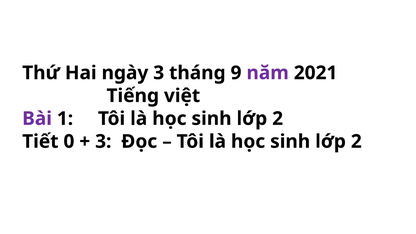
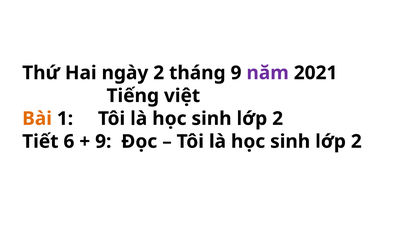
ngày 3: 3 -> 2 (159, 73)
Bài colour: purple -> orange (37, 119)
0: 0 -> 6 (69, 141)
3: 3 -> 9 (103, 141)
